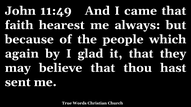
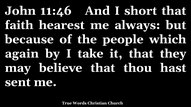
11:49: 11:49 -> 11:46 (56, 11)
came: came -> short (141, 11)
glad: glad -> take (90, 54)
